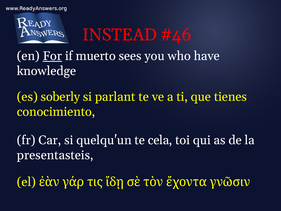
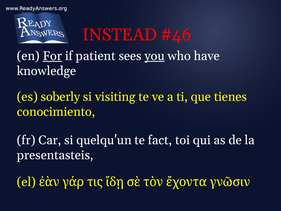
muerto: muerto -> patient (96, 56)
you underline: none -> present (155, 56)
parlant: parlant -> visiting (115, 97)
cela: cela -> fact (160, 140)
